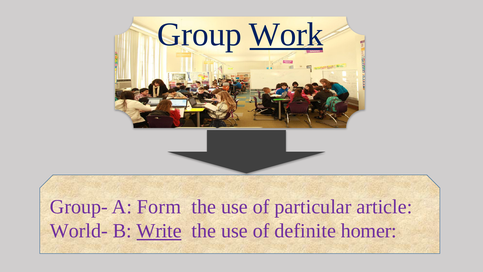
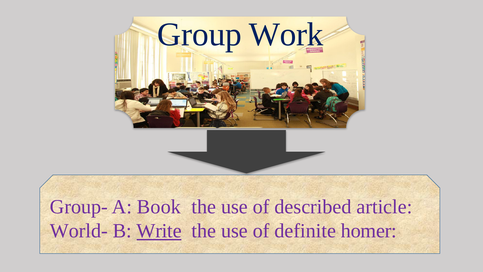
Work underline: present -> none (286, 35)
Form: Form -> Book (159, 207)
particular: particular -> described (313, 207)
